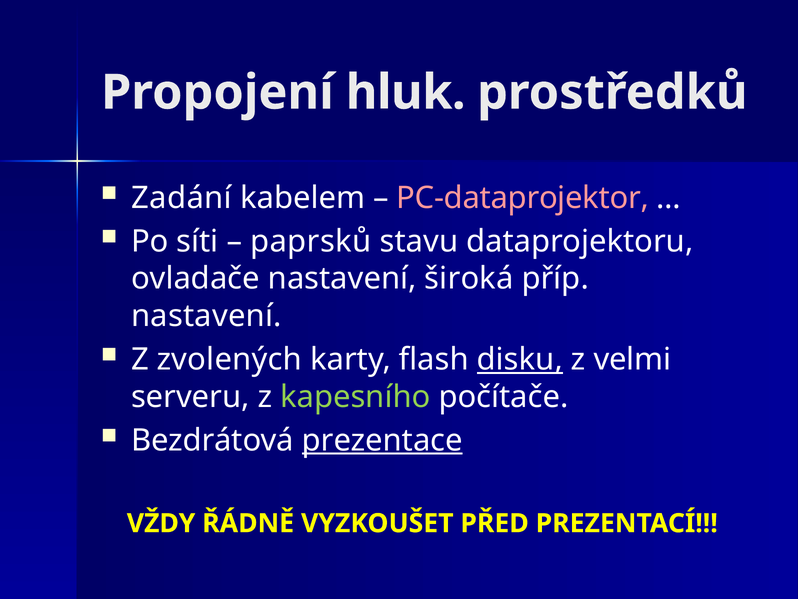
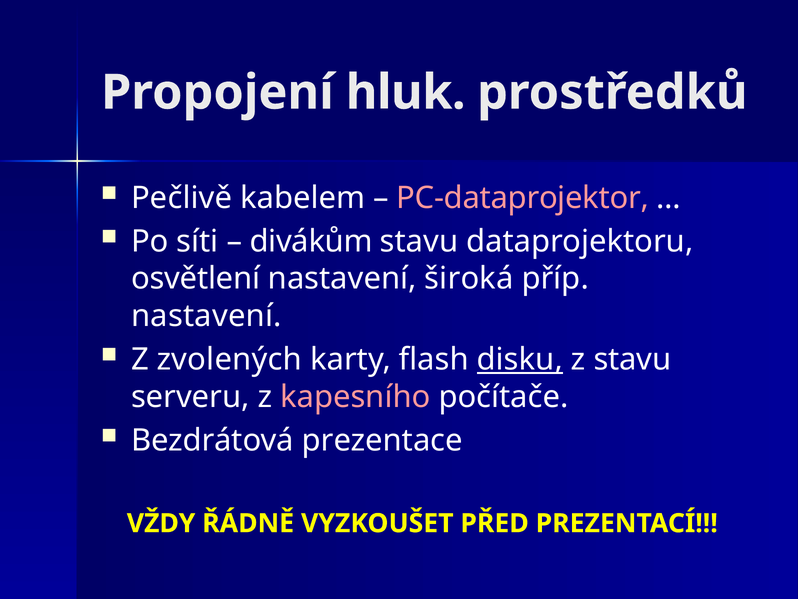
Zadání: Zadání -> Pečlivě (182, 198)
paprsků: paprsků -> divákům (311, 241)
ovladače: ovladače -> osvětlení (196, 278)
z velmi: velmi -> stavu (632, 359)
kapesního colour: light green -> pink (355, 396)
prezentace underline: present -> none (382, 440)
